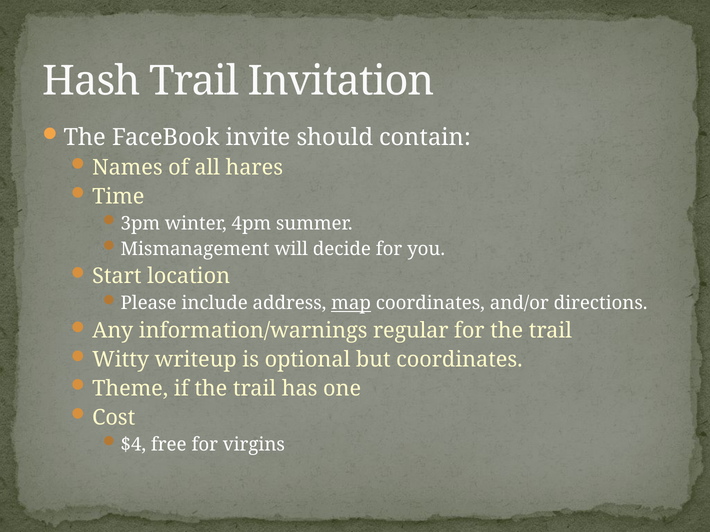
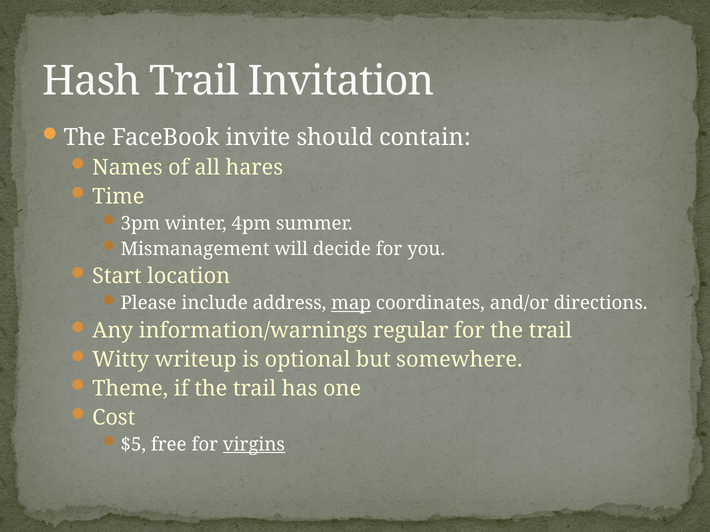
but coordinates: coordinates -> somewhere (459, 360)
$4: $4 -> $5 (133, 445)
virgins underline: none -> present (254, 445)
